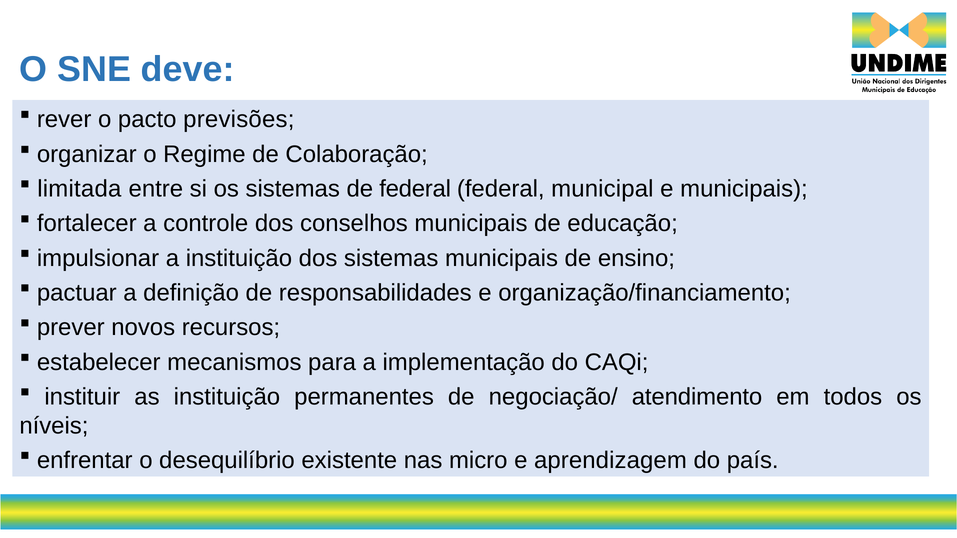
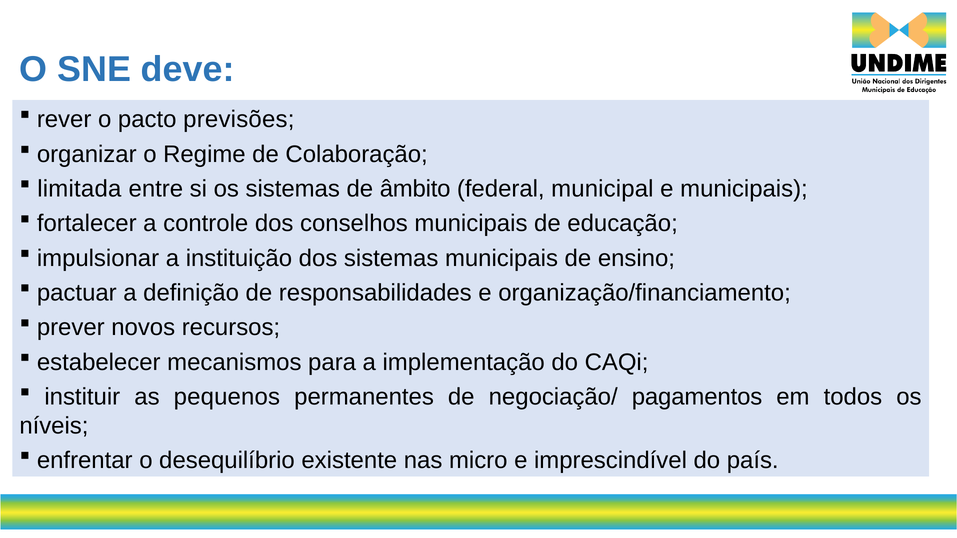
de federal: federal -> âmbito (415, 189)
as instituição: instituição -> pequenos (227, 397)
atendimento: atendimento -> pagamentos (697, 397)
aprendizagem: aprendizagem -> imprescindível (610, 461)
